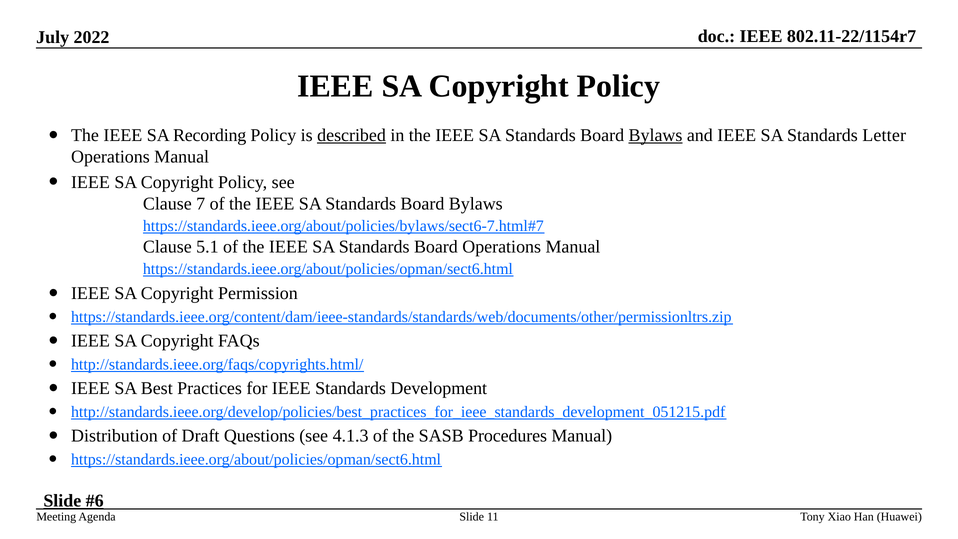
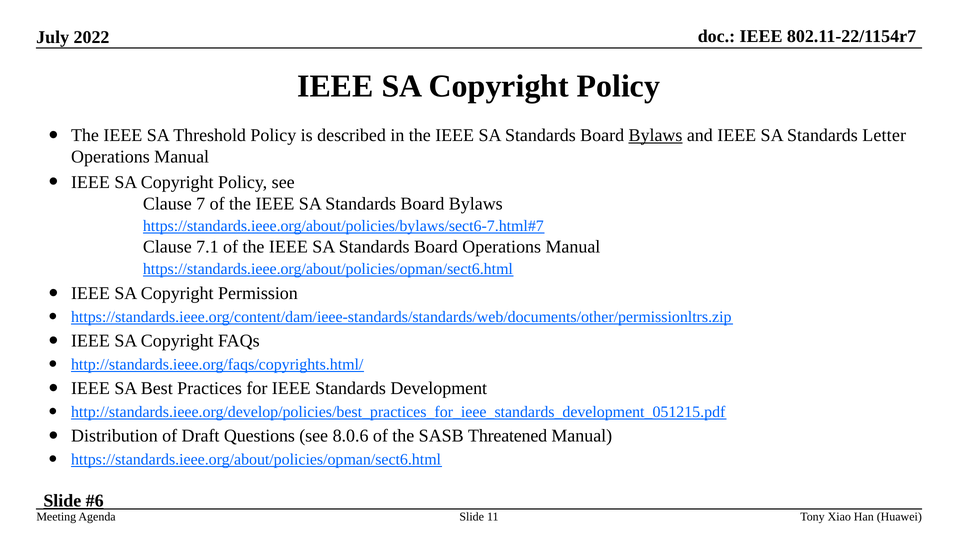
Recording: Recording -> Threshold (210, 135)
described underline: present -> none (352, 135)
5.1: 5.1 -> 7.1 (207, 247)
4.1.3: 4.1.3 -> 8.0.6 (351, 436)
Procedures: Procedures -> Threatened (508, 436)
